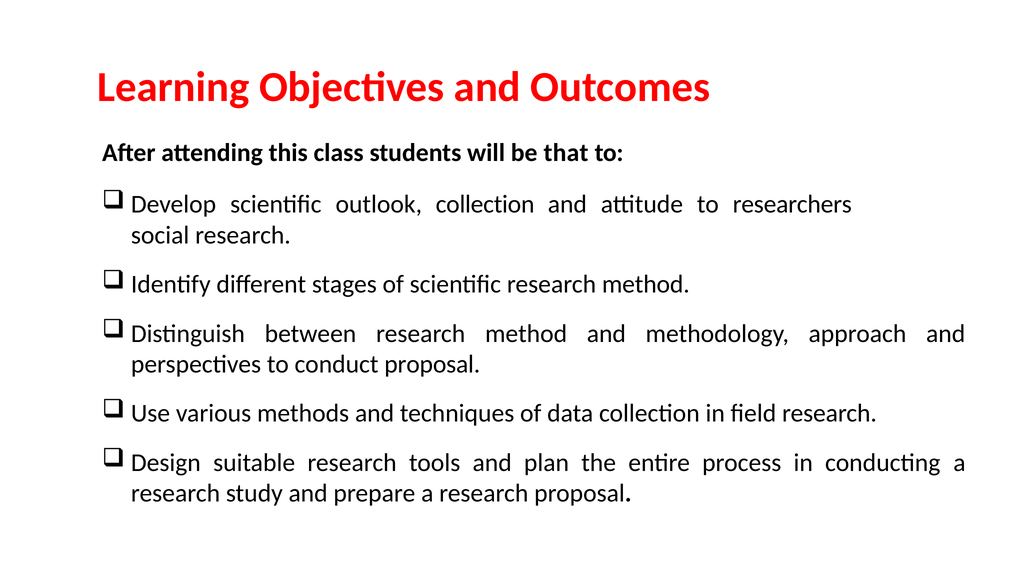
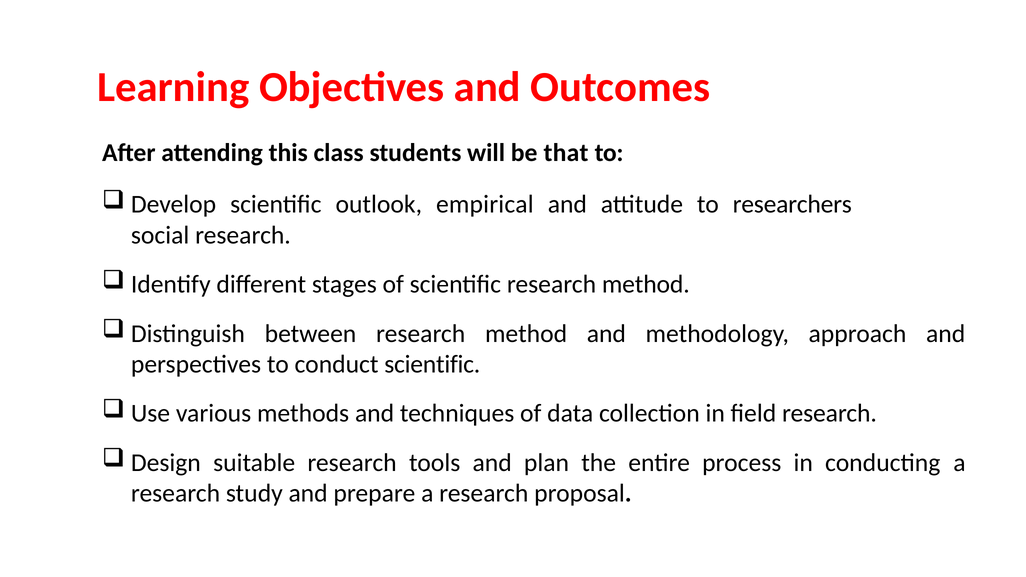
outlook collection: collection -> empirical (485, 205)
conduct proposal: proposal -> scientific (432, 364)
